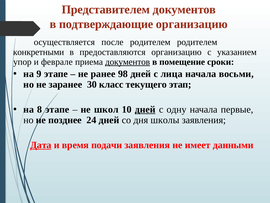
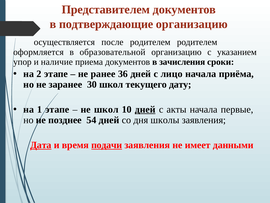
конкретными: конкретными -> оформляется (38, 52)
предоставляются: предоставляются -> образовательной (113, 52)
феврале: феврале -> наличие (57, 62)
документов underline: present -> none (128, 62)
помещение: помещение -> зачисления (182, 62)
9: 9 -> 2 (39, 74)
98: 98 -> 36 (123, 74)
лица: лица -> лицо (172, 74)
восьми: восьми -> приёма (236, 74)
30 класс: класс -> школ (111, 84)
этап: этап -> дату (180, 84)
8: 8 -> 1 (40, 109)
одну: одну -> акты (177, 109)
24: 24 -> 54 (91, 120)
подачи underline: none -> present (107, 145)
